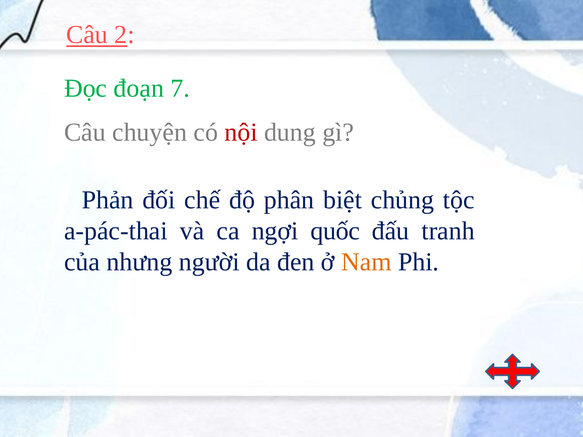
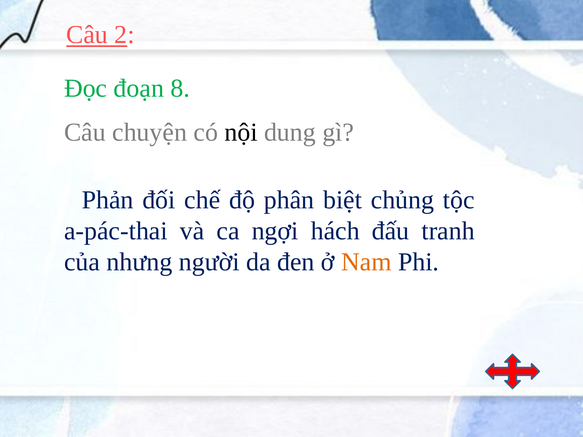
7: 7 -> 8 (180, 88)
nội colour: red -> black (241, 132)
quốc: quốc -> hách (335, 231)
